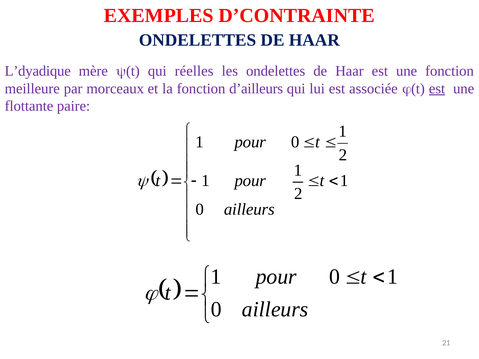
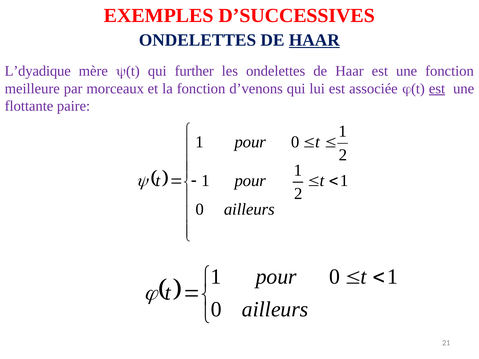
D’CONTRAINTE: D’CONTRAINTE -> D’SUCCESSIVES (297, 16)
HAAR underline: none -> present (314, 40)
réelles: réelles -> further (194, 71)
d’ailleurs: d’ailleurs -> d’venons (256, 89)
